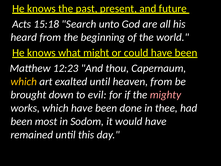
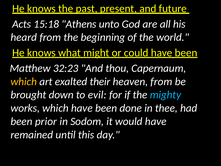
Search: Search -> Athens (79, 24)
12:23: 12:23 -> 32:23 (66, 68)
exalted until: until -> their (100, 81)
mighty colour: pink -> light blue (166, 95)
most: most -> prior (46, 121)
